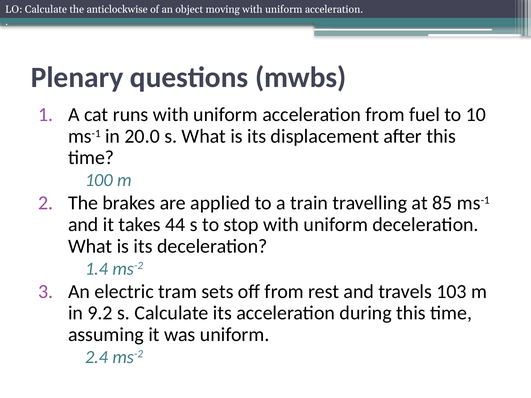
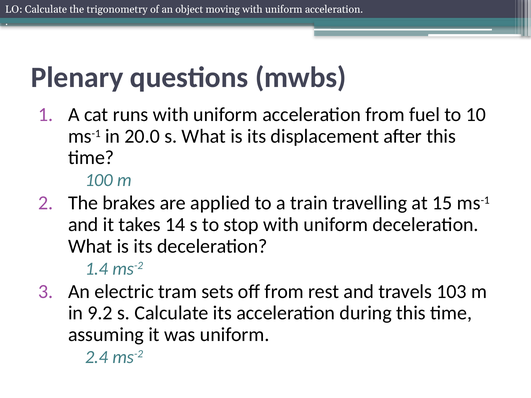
anticlockwise: anticlockwise -> trigonometry (117, 10)
85: 85 -> 15 (442, 203)
44: 44 -> 14 (175, 225)
